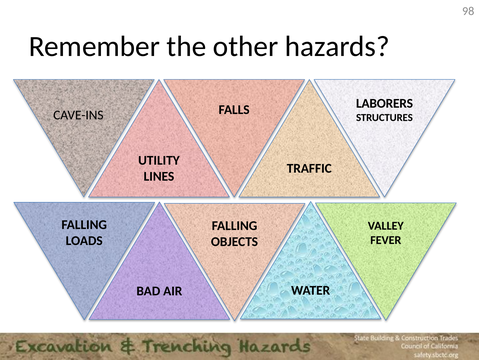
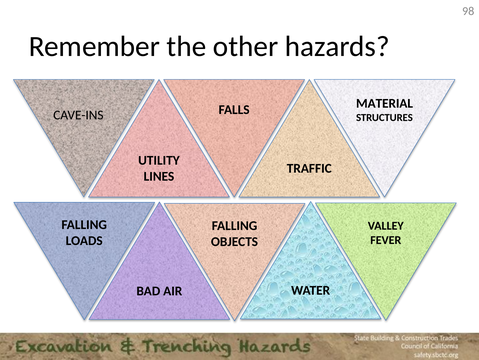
LABORERS: LABORERS -> MATERIAL (385, 103)
